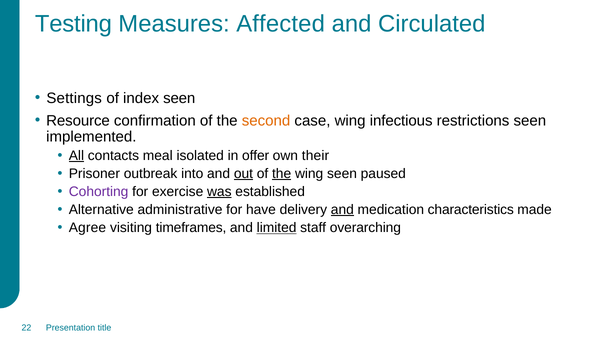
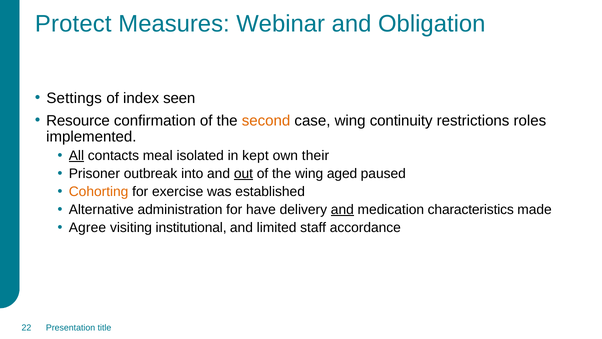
Testing: Testing -> Protect (73, 24)
Affected: Affected -> Webinar (281, 24)
Circulated: Circulated -> Obligation (432, 24)
infectious: infectious -> continuity (401, 120)
restrictions seen: seen -> roles (530, 120)
offer: offer -> kept (255, 155)
the underline: present -> none (282, 173)
wing seen: seen -> aged (342, 173)
Cohorting colour: purple -> orange (99, 191)
was underline: present -> none (219, 191)
administrative: administrative -> administration (180, 209)
timeframes: timeframes -> institutional (191, 227)
limited underline: present -> none (277, 227)
overarching: overarching -> accordance (365, 227)
